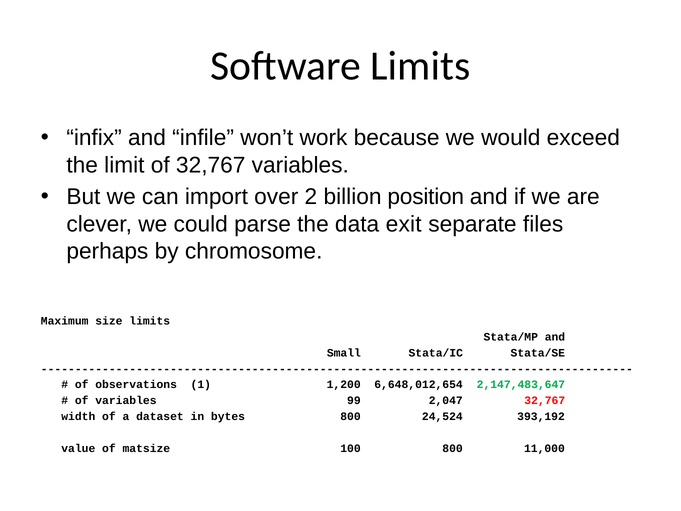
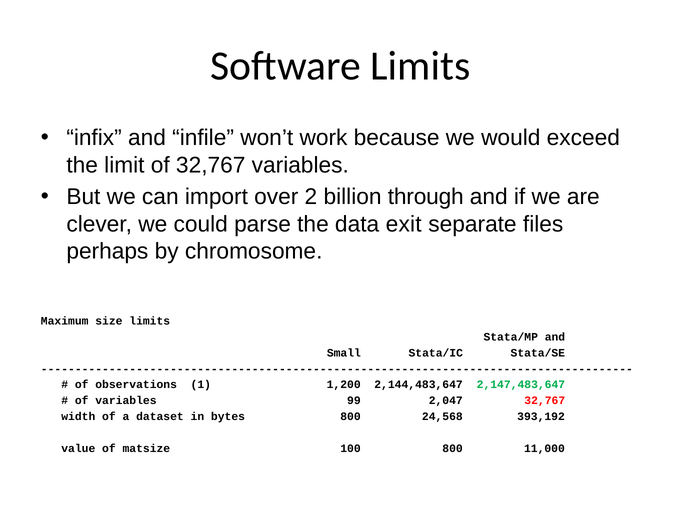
position: position -> through (426, 197)
6,648,012,654: 6,648,012,654 -> 2,144,483,647 (419, 384)
24,524: 24,524 -> 24,568 (442, 416)
